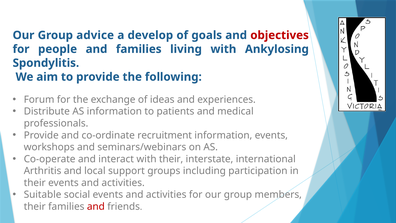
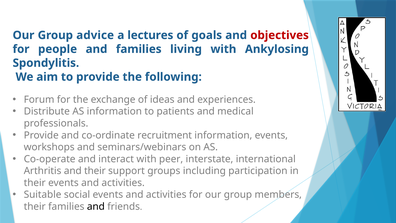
develop: develop -> lectures (150, 35)
with their: their -> peer (171, 159)
and local: local -> their (95, 171)
and colour: red -> black (96, 206)
